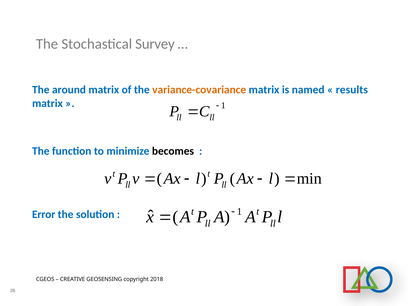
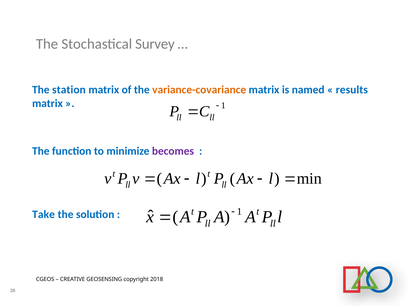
around: around -> station (69, 90)
becomes colour: black -> purple (173, 151)
Error: Error -> Take (44, 215)
